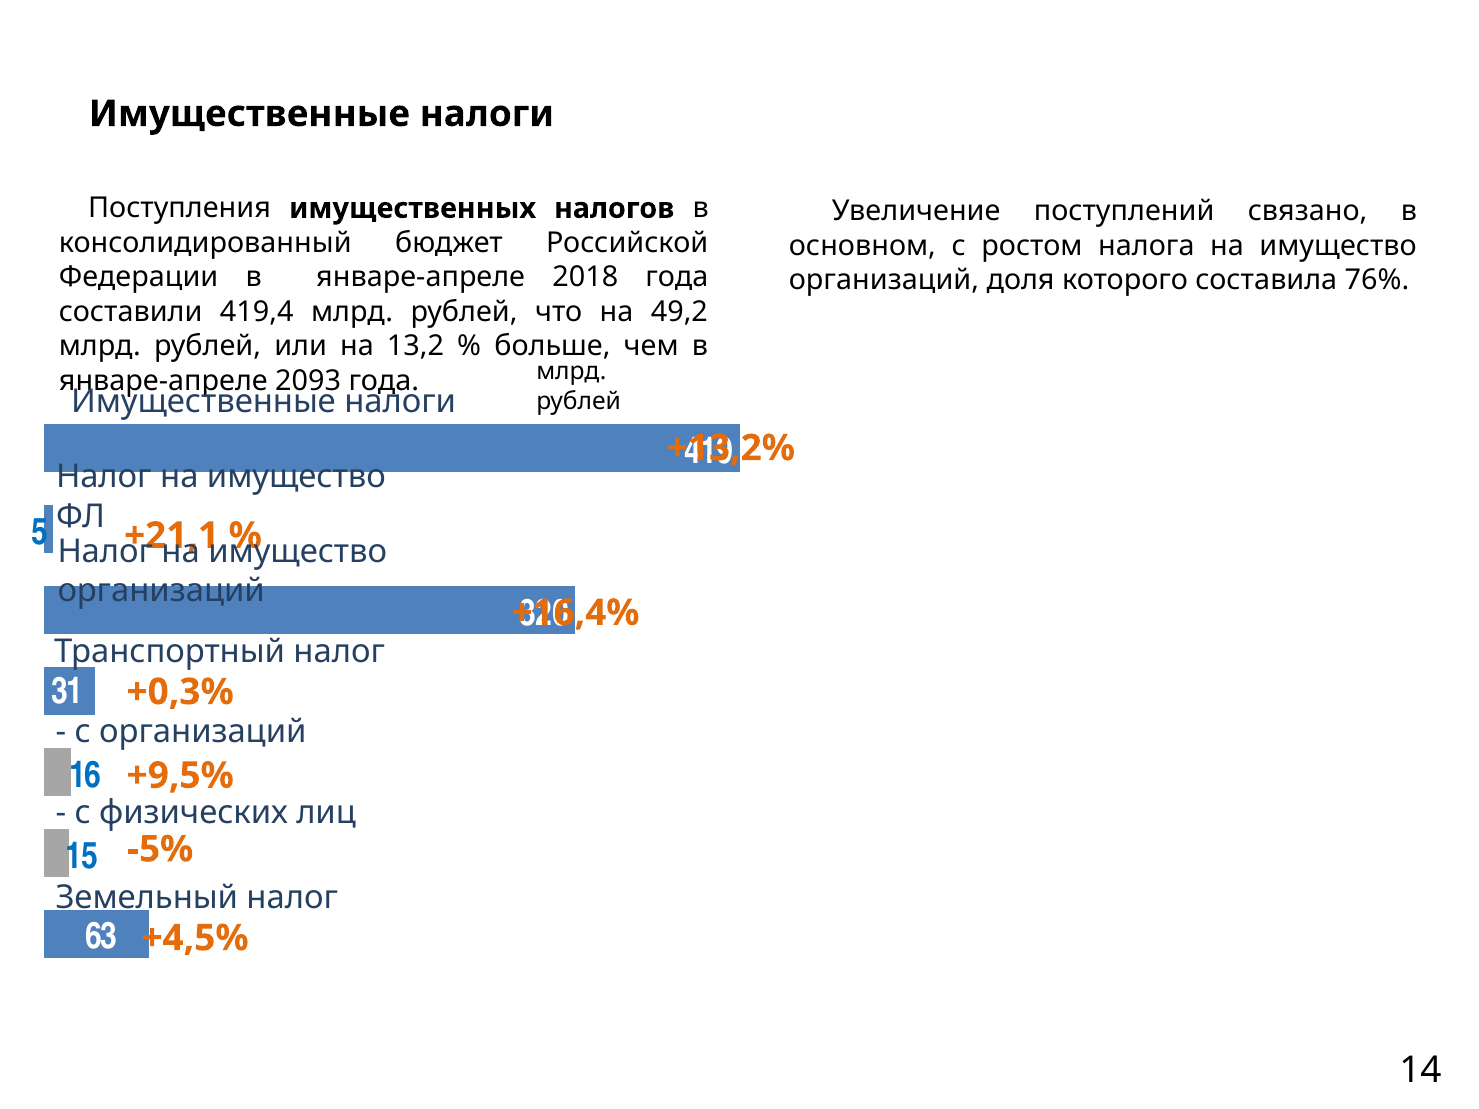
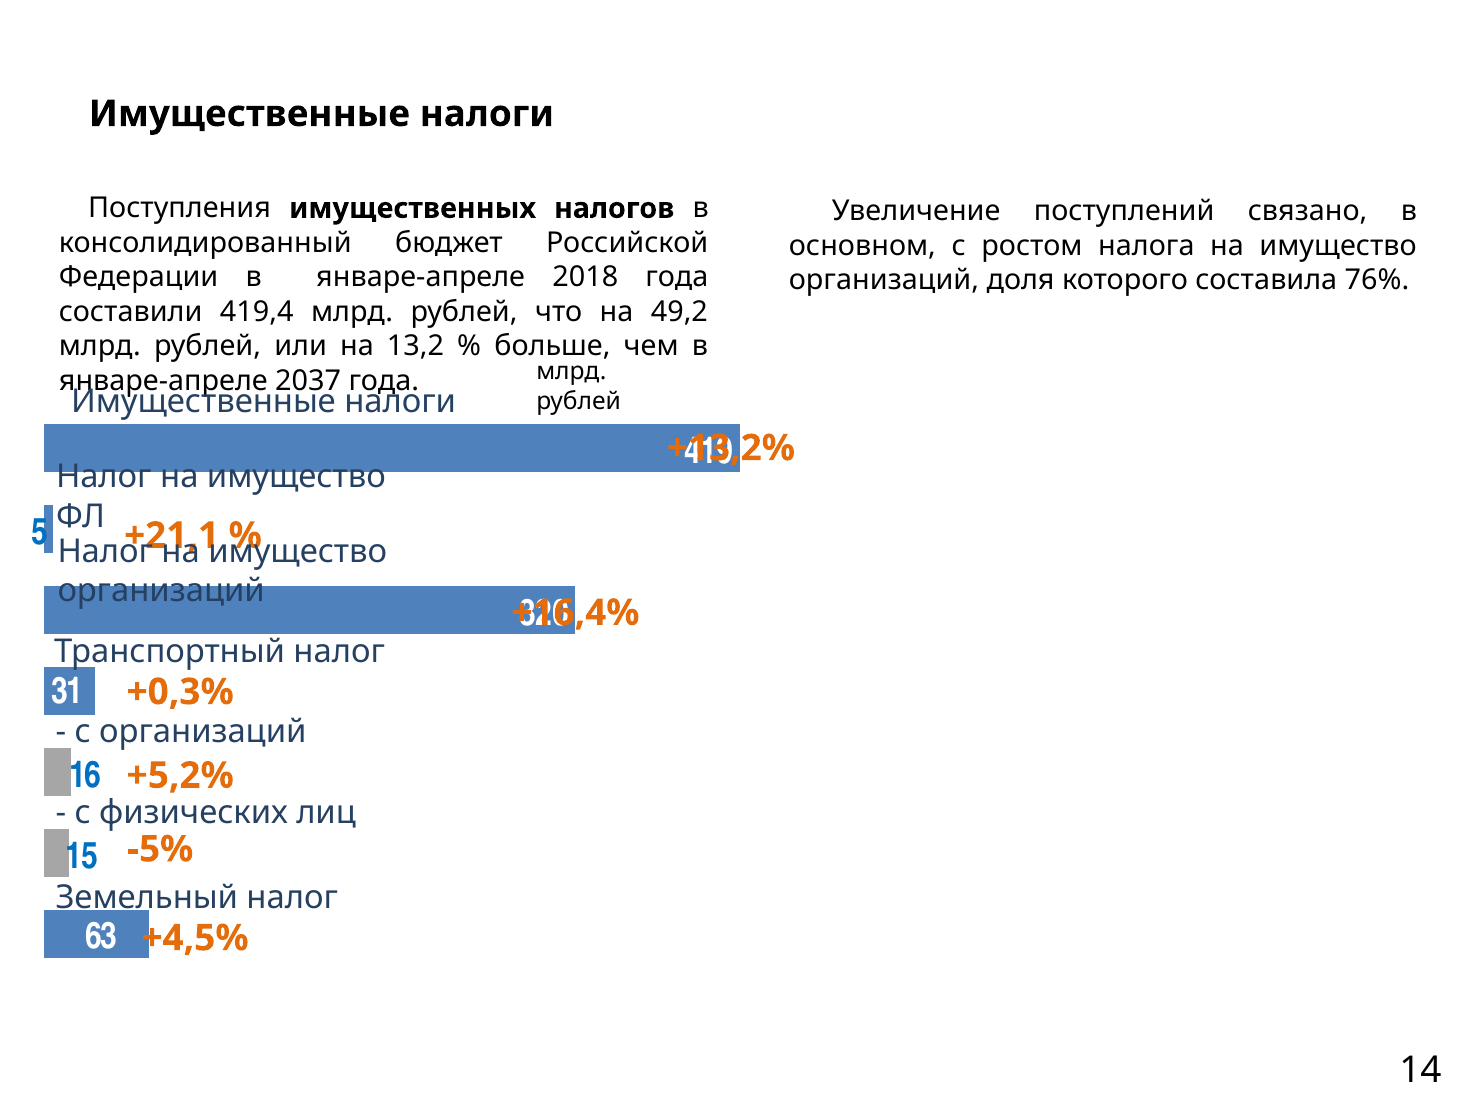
2093: 2093 -> 2037 (308, 381)
+9,5%: +9,5% -> +5,2% (180, 776)
